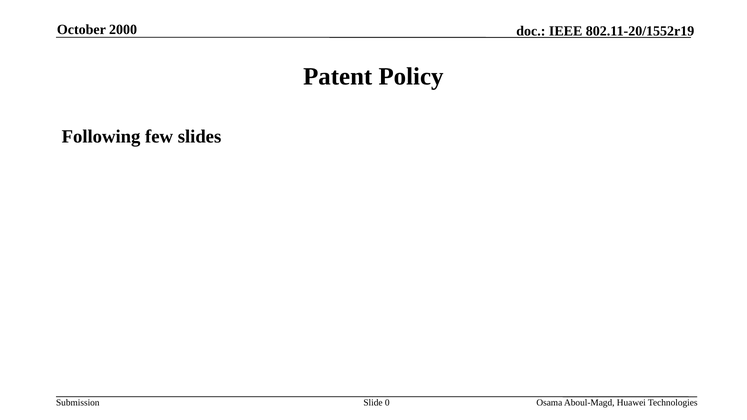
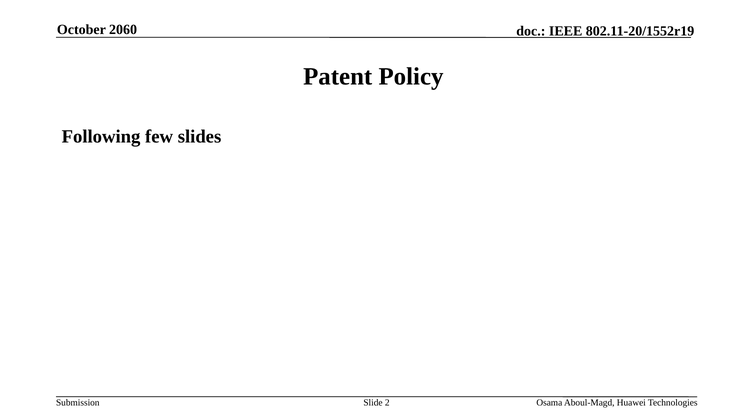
2000: 2000 -> 2060 (123, 30)
0: 0 -> 2 (387, 403)
